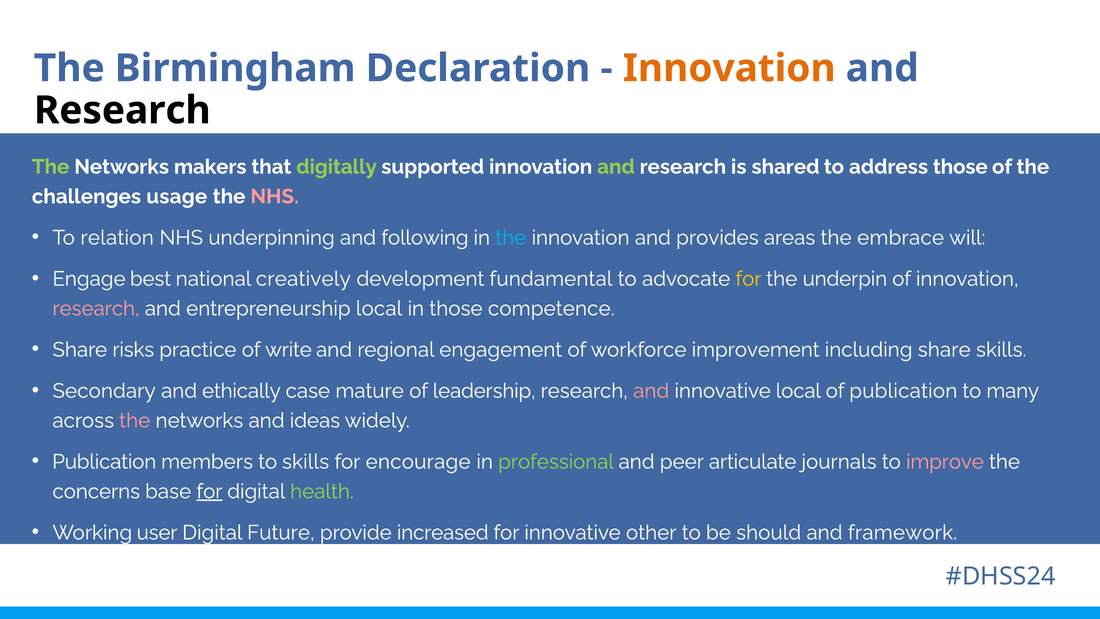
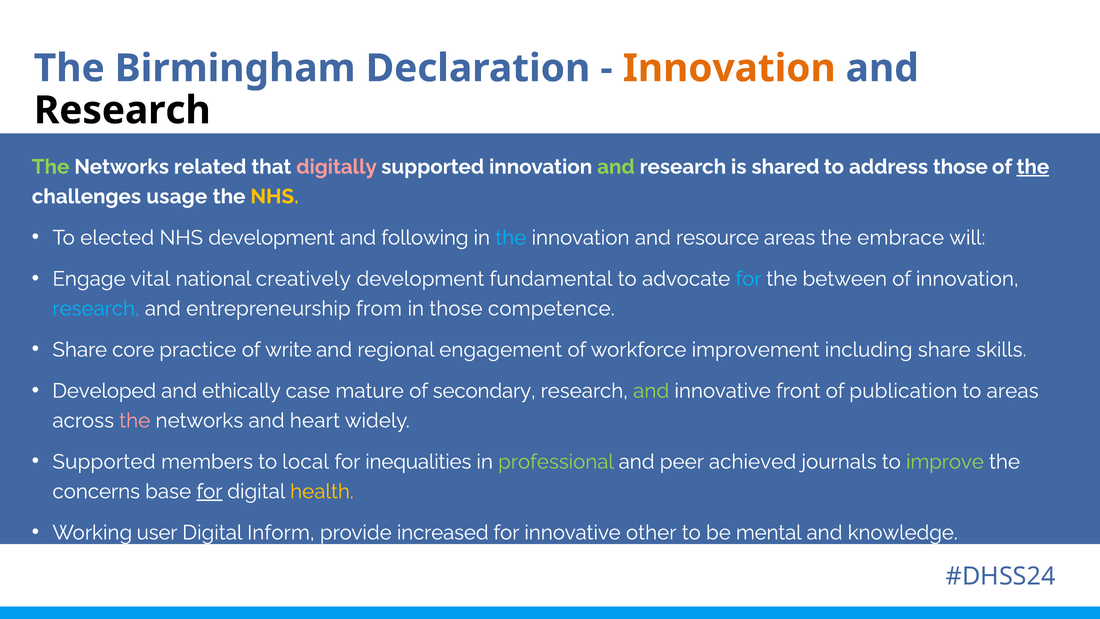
makers: makers -> related (210, 167)
digitally colour: light green -> pink (337, 167)
the underline: none -> present (1033, 167)
NHS colour: pink -> yellow (275, 196)
relation: relation -> elected (117, 238)
NHS underpinning: underpinning -> development (272, 238)
provides: provides -> resource (718, 238)
best: best -> vital (150, 279)
for colour: yellow -> light blue (749, 279)
underpin: underpin -> between (845, 279)
research colour: pink -> light blue (96, 308)
entrepreneurship local: local -> from (379, 308)
risks: risks -> core (133, 350)
Secondary: Secondary -> Developed (104, 391)
leadership: leadership -> secondary (484, 391)
and colour: pink -> light green (651, 391)
innovative local: local -> front (798, 391)
to many: many -> areas (1013, 391)
ideas: ideas -> heart (315, 420)
Publication: Publication -> Supported (104, 462)
to skills: skills -> local (306, 462)
encourage: encourage -> inequalities (418, 462)
articulate: articulate -> achieved (752, 462)
improve colour: pink -> light green (945, 462)
health colour: light green -> yellow (322, 491)
Future: Future -> Inform (281, 532)
should: should -> mental (769, 532)
framework: framework -> knowledge (903, 532)
